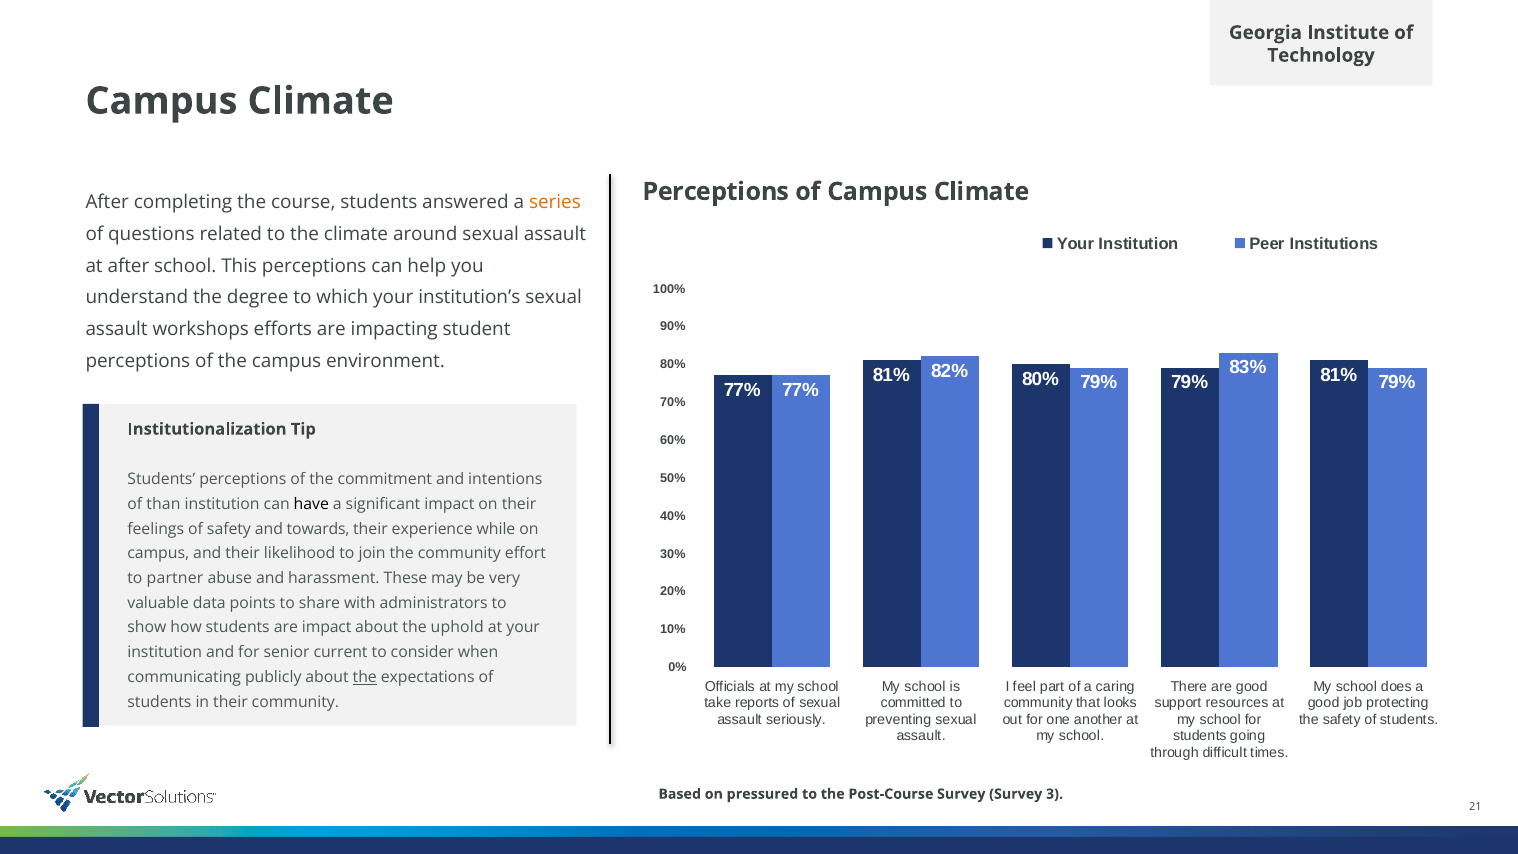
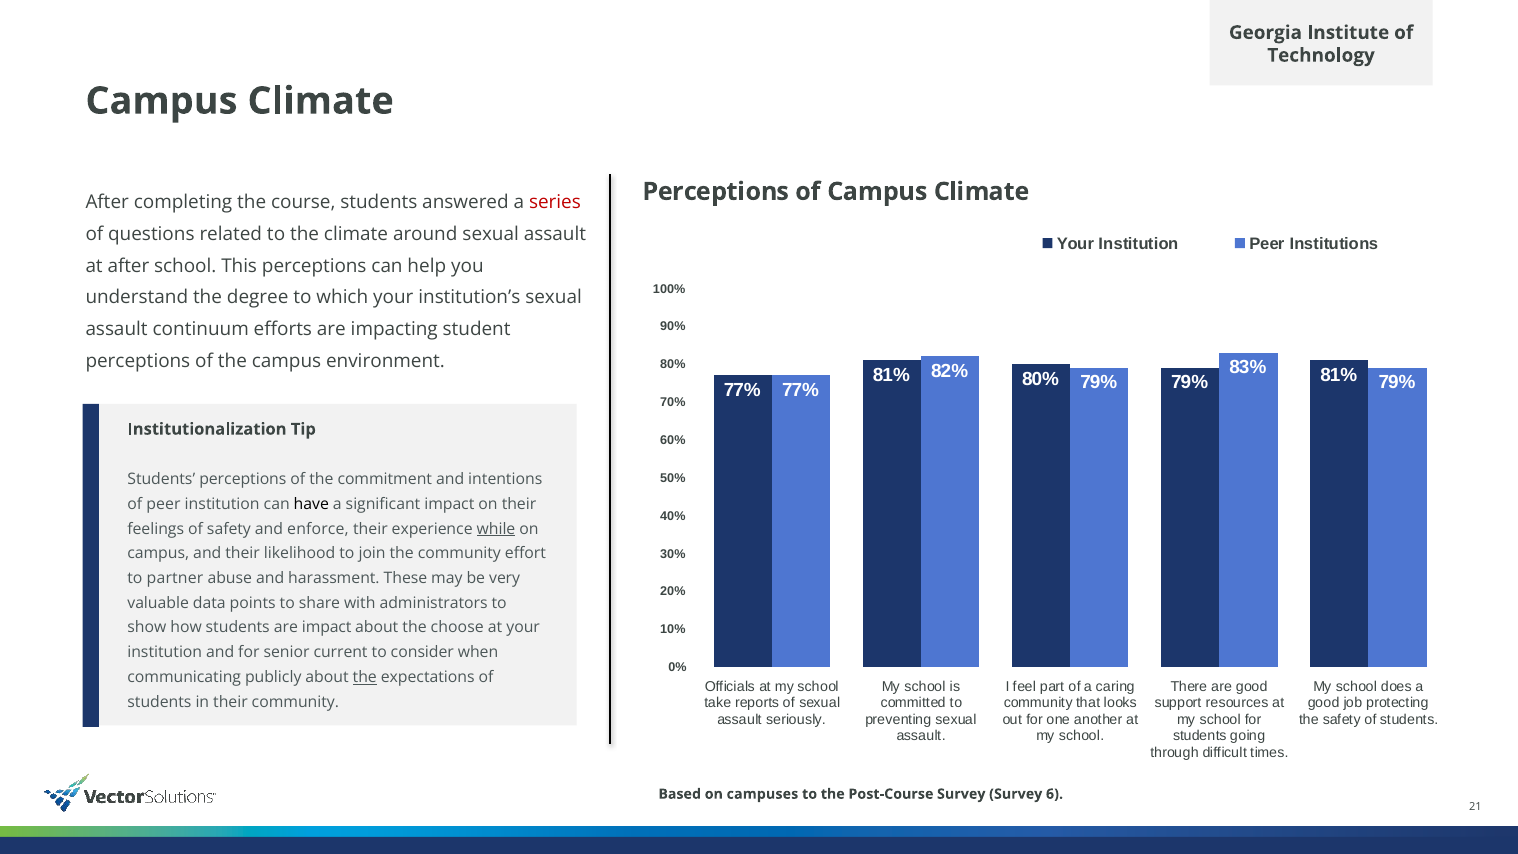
series colour: orange -> red (555, 202)
workshops: workshops -> continuum (201, 329)
of than: than -> peer (163, 504)
towards: towards -> enforce (318, 529)
while underline: none -> present (496, 529)
uphold: uphold -> choose (457, 628)
pressured: pressured -> campuses (762, 794)
3: 3 -> 6 (1055, 794)
